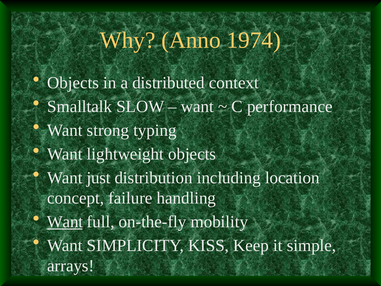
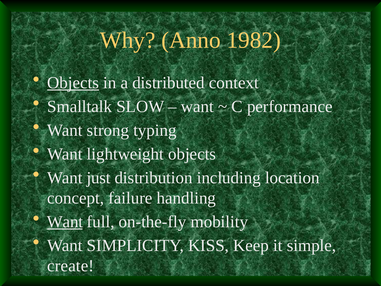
1974: 1974 -> 1982 (254, 40)
Objects underline: none -> present (73, 83)
arrays: arrays -> create (71, 266)
